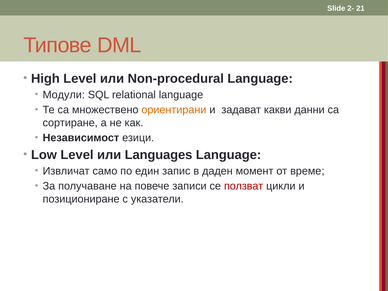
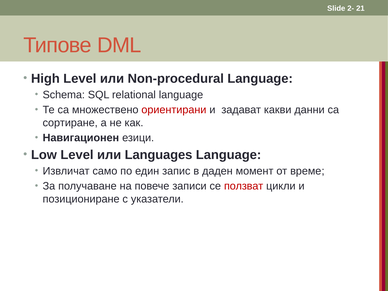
Модули: Модули -> Schema (64, 95)
ориентирани colour: orange -> red (174, 110)
Независимост: Независимост -> Навигационен (81, 138)
